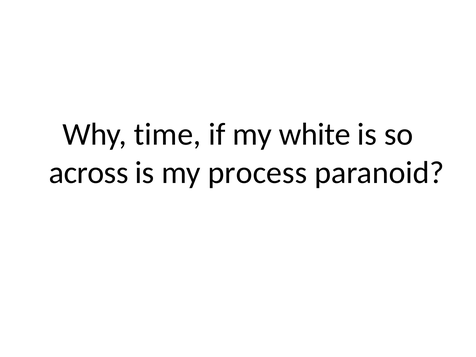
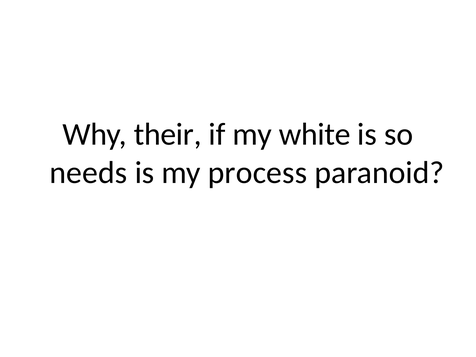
time: time -> their (168, 135)
across: across -> needs (88, 173)
